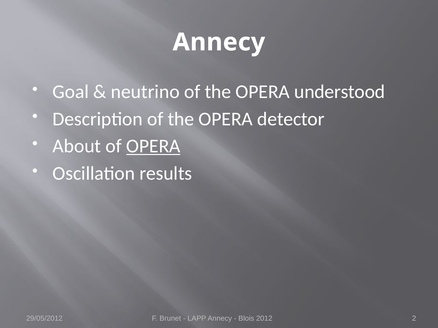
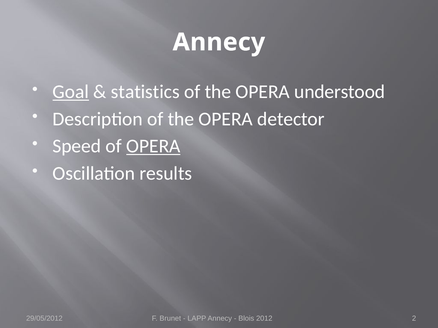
Goal underline: none -> present (71, 92)
neutrino: neutrino -> statistics (145, 92)
About: About -> Speed (77, 146)
